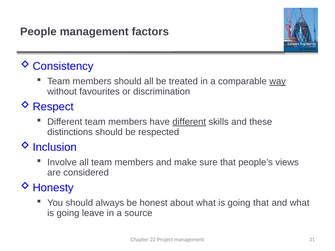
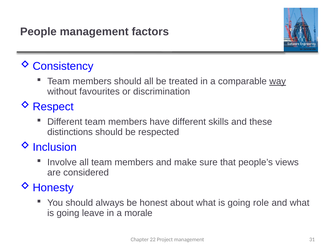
different underline: present -> none (189, 122)
going that: that -> role (261, 203)
source: source -> morale (138, 213)
